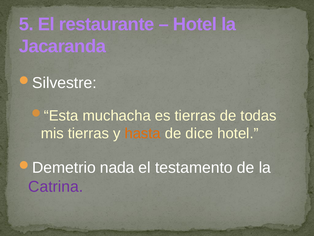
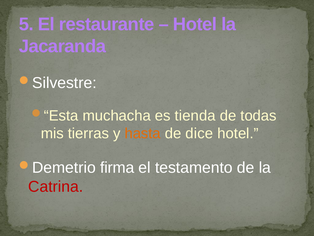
es tierras: tierras -> tienda (195, 115)
nada: nada -> firma (117, 167)
Catrina colour: purple -> red (56, 186)
